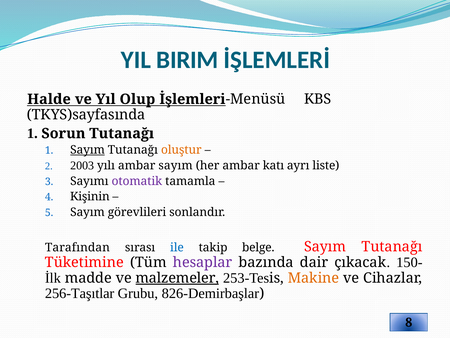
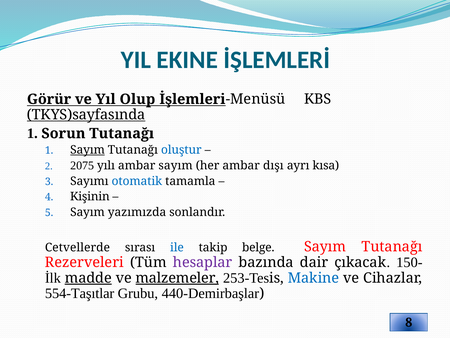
BIRIM: BIRIM -> EKINE (187, 60)
Halde: Halde -> Görür (49, 99)
TKYS)sayfasında underline: none -> present (86, 115)
oluştur colour: orange -> blue (181, 150)
2003: 2003 -> 2075 (82, 165)
katı: katı -> dışı (273, 165)
liste: liste -> kısa (326, 165)
otomatik colour: purple -> blue (137, 181)
görevlileri: görevlileri -> yazımızda (137, 212)
Tarafından: Tarafından -> Cetvellerde (77, 247)
Tüketimine: Tüketimine -> Rezerveleri (84, 262)
madde underline: none -> present (88, 278)
Makine colour: orange -> blue (314, 278)
256-Taşıtlar: 256-Taşıtlar -> 554-Taşıtlar (80, 293)
826-Demirbaşlar: 826-Demirbaşlar -> 440-Demirbaşlar (210, 293)
